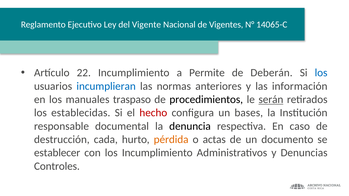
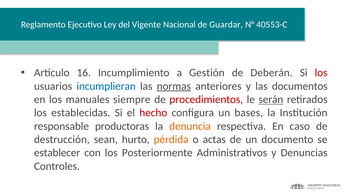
Vigentes: Vigentes -> Guardar (226, 25)
14065-C: 14065-C -> 40553-C (272, 25)
22: 22 -> 16 (84, 73)
Permite: Permite -> Gestión (207, 73)
los colour: blue -> red (321, 73)
normas underline: none -> present (174, 86)
información: información -> documentos (300, 86)
traspaso: traspaso -> siempre (132, 100)
procedimientos colour: black -> red (206, 100)
documental: documental -> productoras (122, 126)
denuncia colour: black -> orange (190, 126)
cada: cada -> sean (106, 140)
los Incumplimiento: Incumplimiento -> Posteriormente (157, 153)
